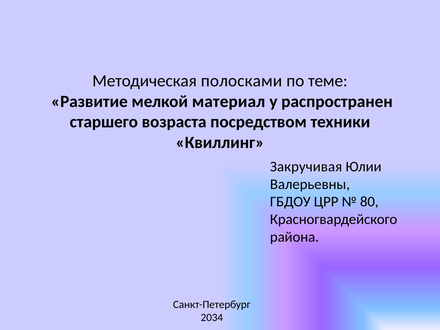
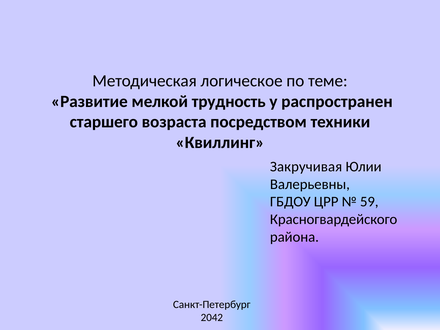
полосками: полосками -> логическое (242, 81)
материал: материал -> трудность (229, 101)
80: 80 -> 59 (369, 202)
2034: 2034 -> 2042 (212, 318)
